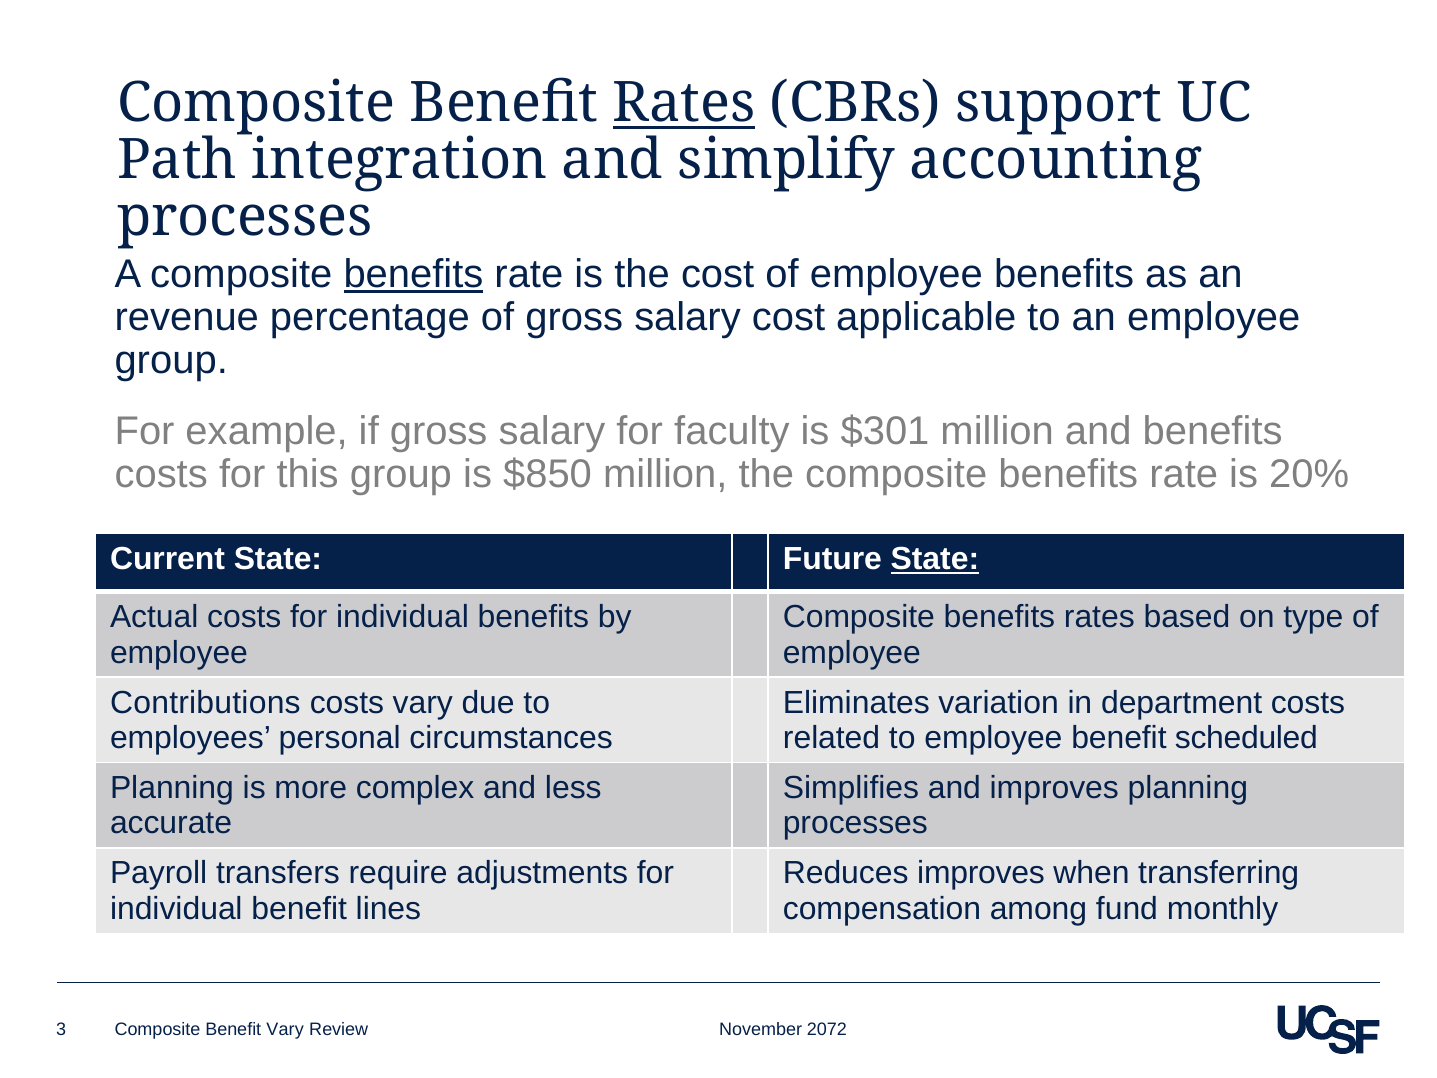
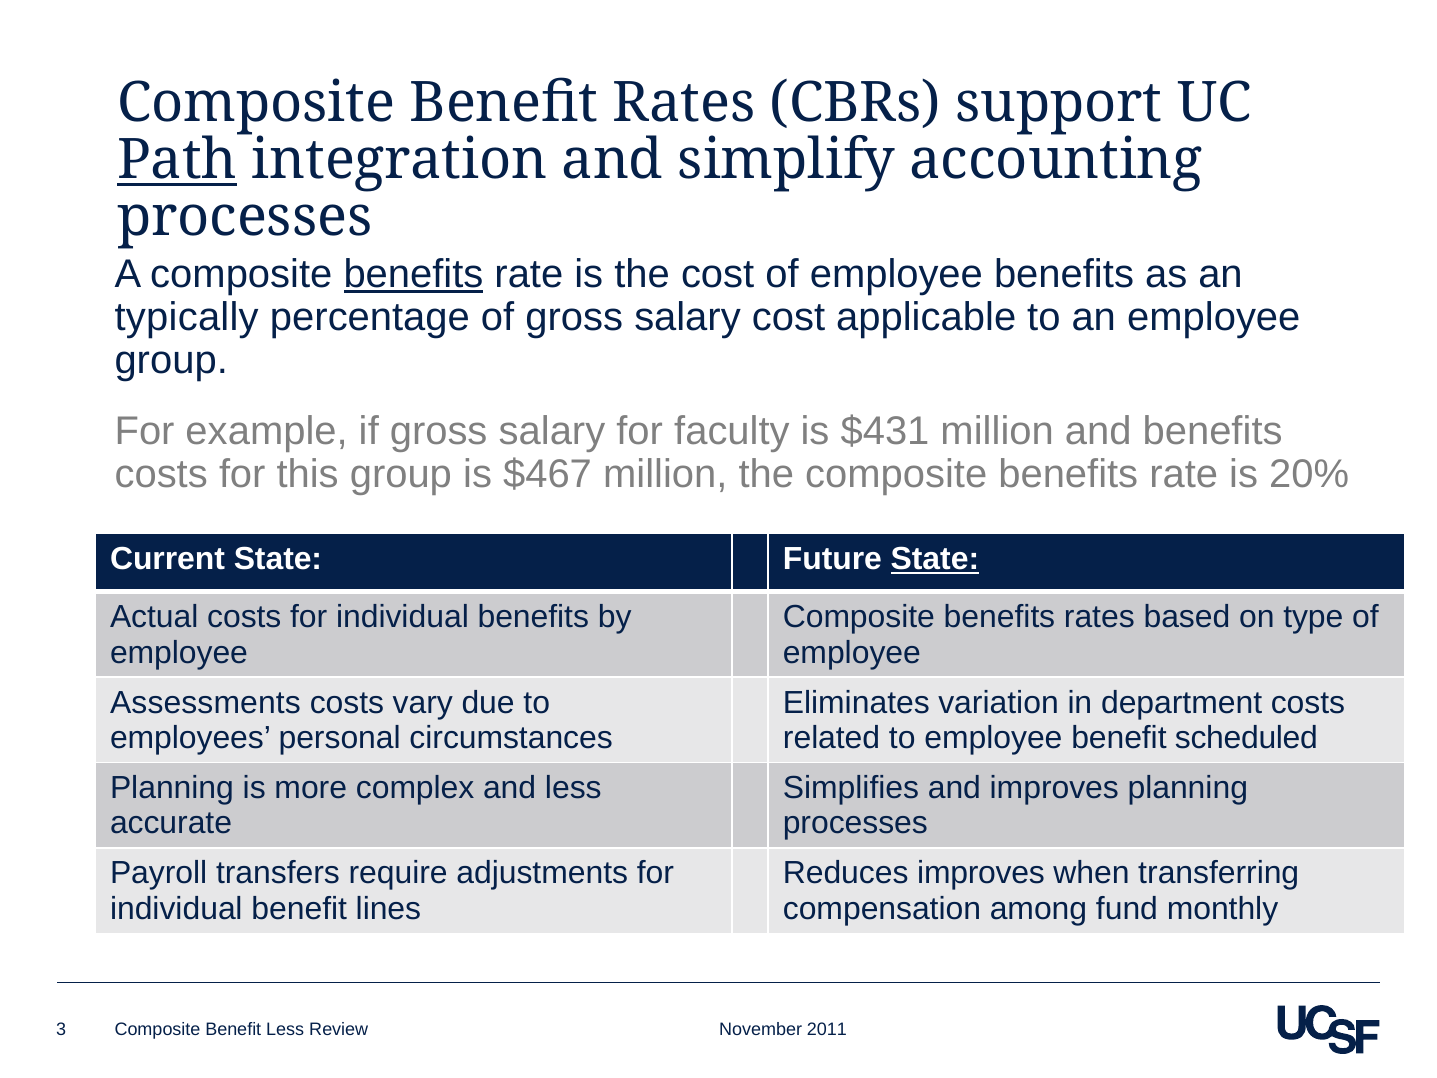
Rates underline: present -> none (684, 103)
Path underline: none -> present (177, 160)
revenue: revenue -> typically (187, 317)
$301: $301 -> $431 (885, 432)
$850: $850 -> $467 (548, 475)
Contributions: Contributions -> Assessments (205, 702)
Benefit Vary: Vary -> Less (285, 1029)
2072: 2072 -> 2011 (827, 1029)
